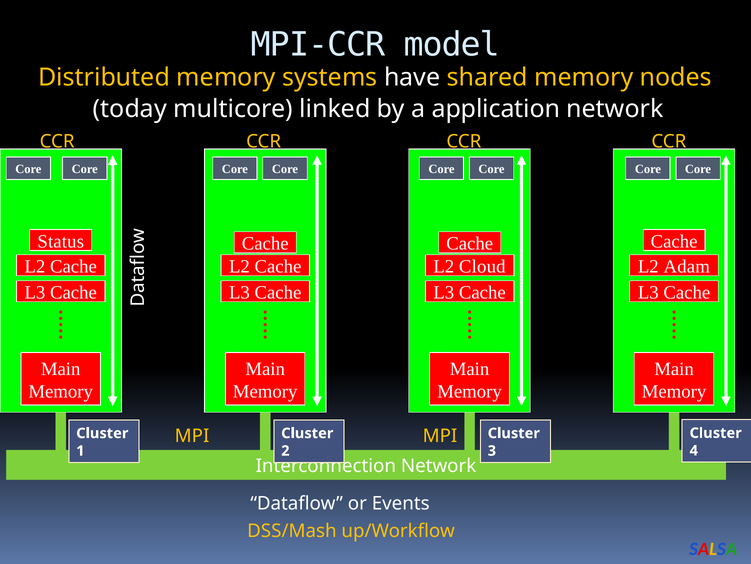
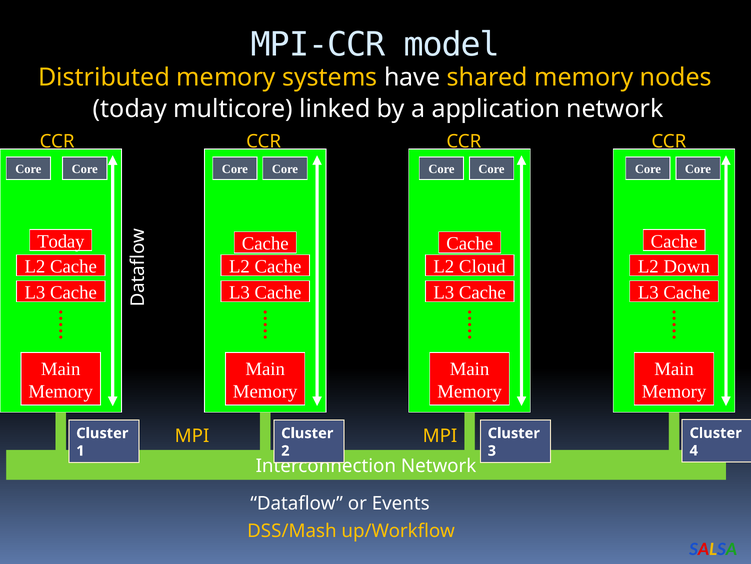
Status: Status -> Today (61, 241)
Adam: Adam -> Down (687, 266)
